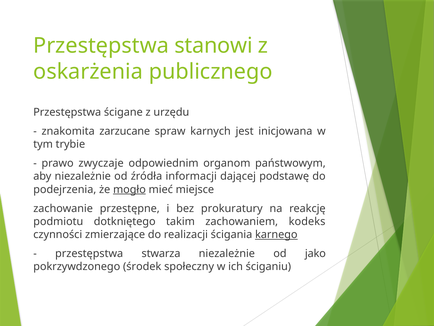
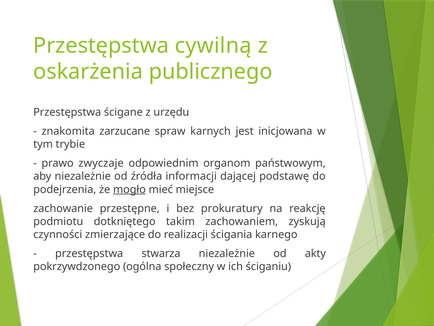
stanowi: stanowi -> cywilną (213, 46)
kodeks: kodeks -> zyskują (307, 221)
karnego underline: present -> none (276, 234)
jako: jako -> akty (315, 253)
środek: środek -> ogólna (142, 266)
